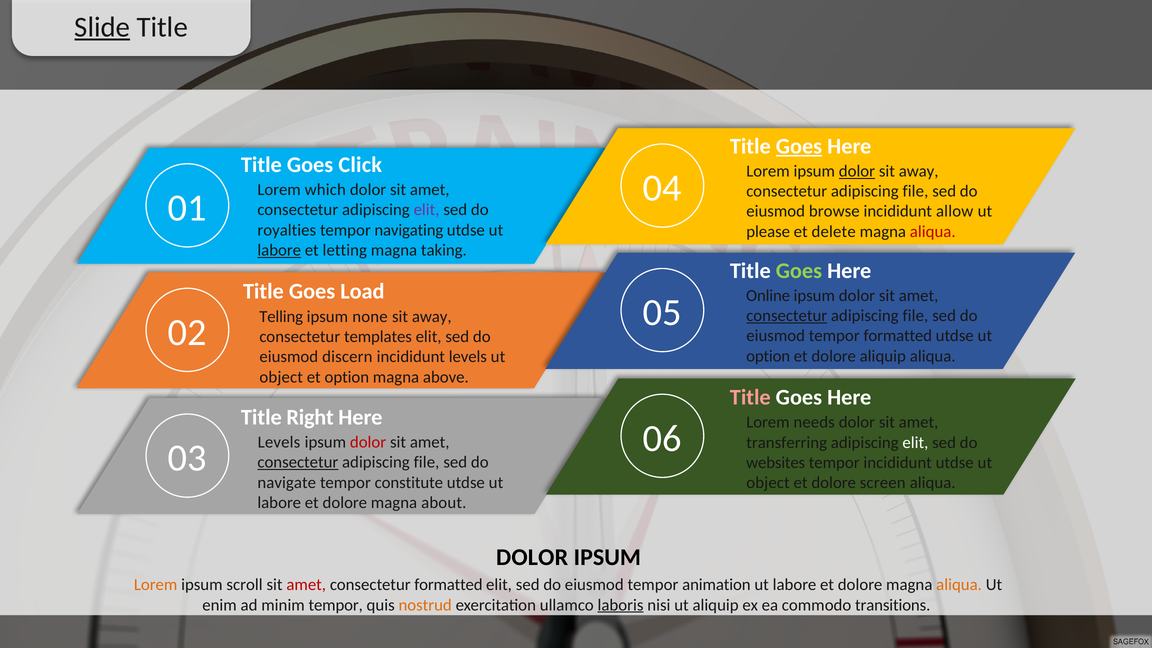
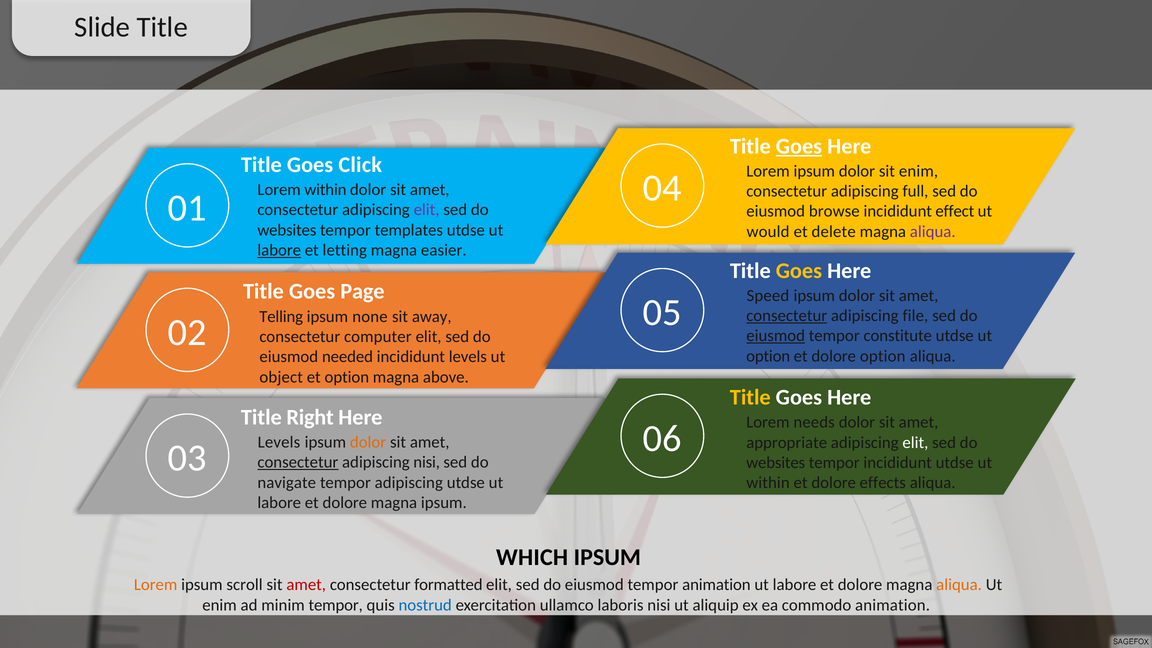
Slide underline: present -> none (102, 27)
dolor underline: present -> none (857, 171)
away: away -> enim (919, 171)
Lorem which: which -> within (325, 190)
file: file -> full (915, 191)
allow: allow -> effect (955, 211)
royalties: royalties -> websites (287, 230)
navigating: navigating -> templates (409, 230)
please: please -> would (768, 232)
aliqua colour: red -> purple (933, 232)
taking: taking -> easier (444, 250)
Goes colour: light green -> yellow (799, 271)
Load: Load -> Page (362, 292)
Online: Online -> Speed (768, 296)
eiusmod underline: none -> present (776, 336)
tempor formatted: formatted -> constitute (898, 336)
templates: templates -> computer (378, 337)
dolore aliquip: aliquip -> option (883, 356)
discern: discern -> needed (348, 357)
Title colour: pink -> yellow (750, 398)
transferring: transferring -> appropriate (787, 443)
dolor colour: red -> orange (368, 442)
file: file -> nisi (427, 462)
tempor constitute: constitute -> adipiscing (409, 483)
object: object -> within (768, 483)
screen: screen -> effects (883, 483)
magna about: about -> ipsum (444, 503)
DOLOR: DOLOR -> WHICH (532, 557)
nostrud colour: orange -> blue (425, 605)
laboris underline: present -> none (620, 605)
commodo transitions: transitions -> animation (893, 605)
